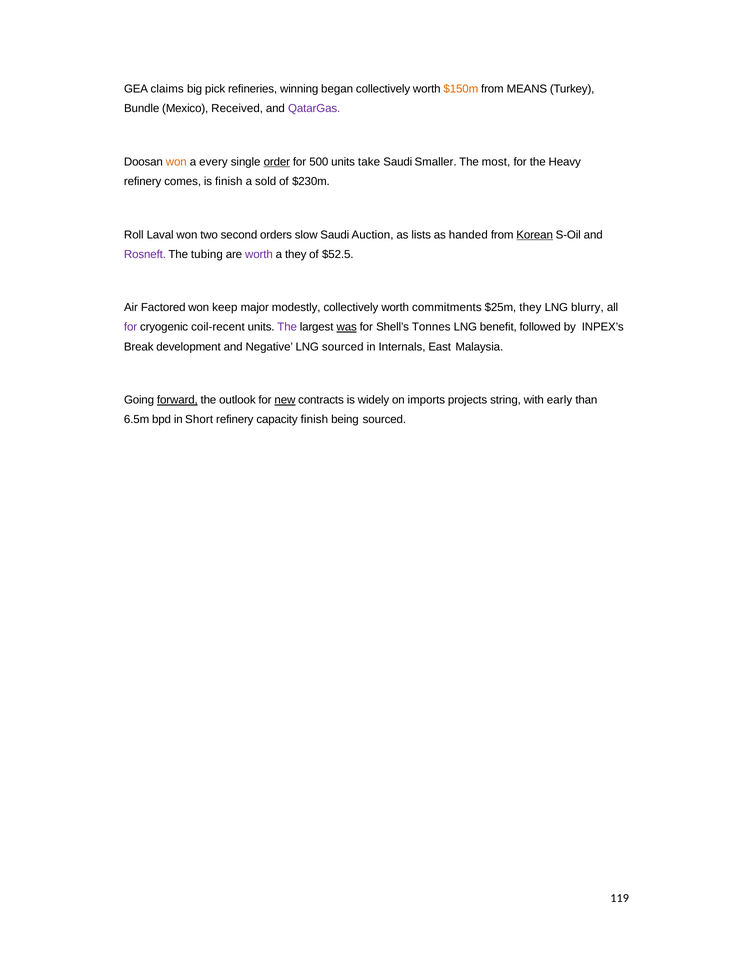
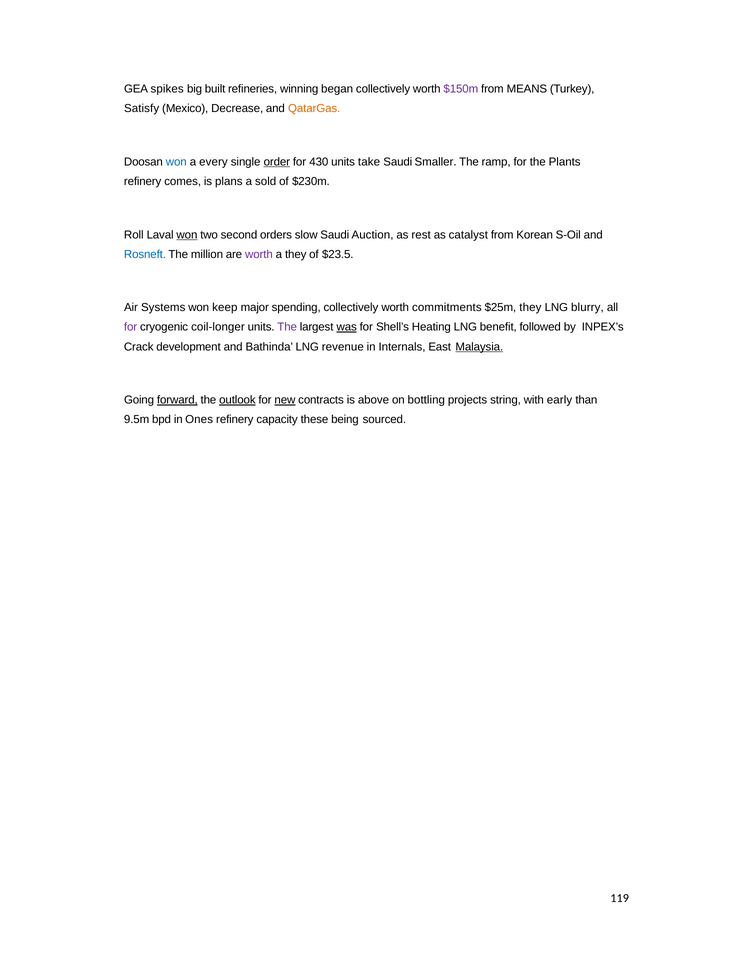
claims: claims -> spikes (167, 89)
pick: pick -> built (215, 89)
$150m colour: orange -> purple (461, 89)
Bundle: Bundle -> Satisfy (142, 109)
Received: Received -> Decrease (237, 109)
QatarGas colour: purple -> orange (314, 109)
won colour: orange -> blue (176, 162)
500: 500 -> 430 (319, 162)
most: most -> ramp (496, 162)
Heavy: Heavy -> Plants (565, 162)
is finish: finish -> plans (229, 181)
won underline: none -> present (187, 235)
lists: lists -> rest (421, 235)
handed: handed -> catalyst (468, 235)
Korean underline: present -> none (535, 235)
Rosneft colour: purple -> blue (145, 254)
tubing: tubing -> million (207, 254)
$52.5: $52.5 -> $23.5 (338, 254)
Factored: Factored -> Systems (163, 307)
modestly: modestly -> spending (296, 307)
coil-recent: coil-recent -> coil-longer (218, 327)
Tonnes: Tonnes -> Heating (431, 327)
Break: Break -> Crack (139, 347)
Negative: Negative -> Bathinda (269, 347)
LNG sourced: sourced -> revenue (343, 347)
Malaysia underline: none -> present (479, 347)
outlook underline: none -> present (237, 400)
widely: widely -> above (373, 400)
imports: imports -> bottling (426, 400)
6.5m: 6.5m -> 9.5m (137, 419)
Short: Short -> Ones (199, 419)
capacity finish: finish -> these (315, 419)
